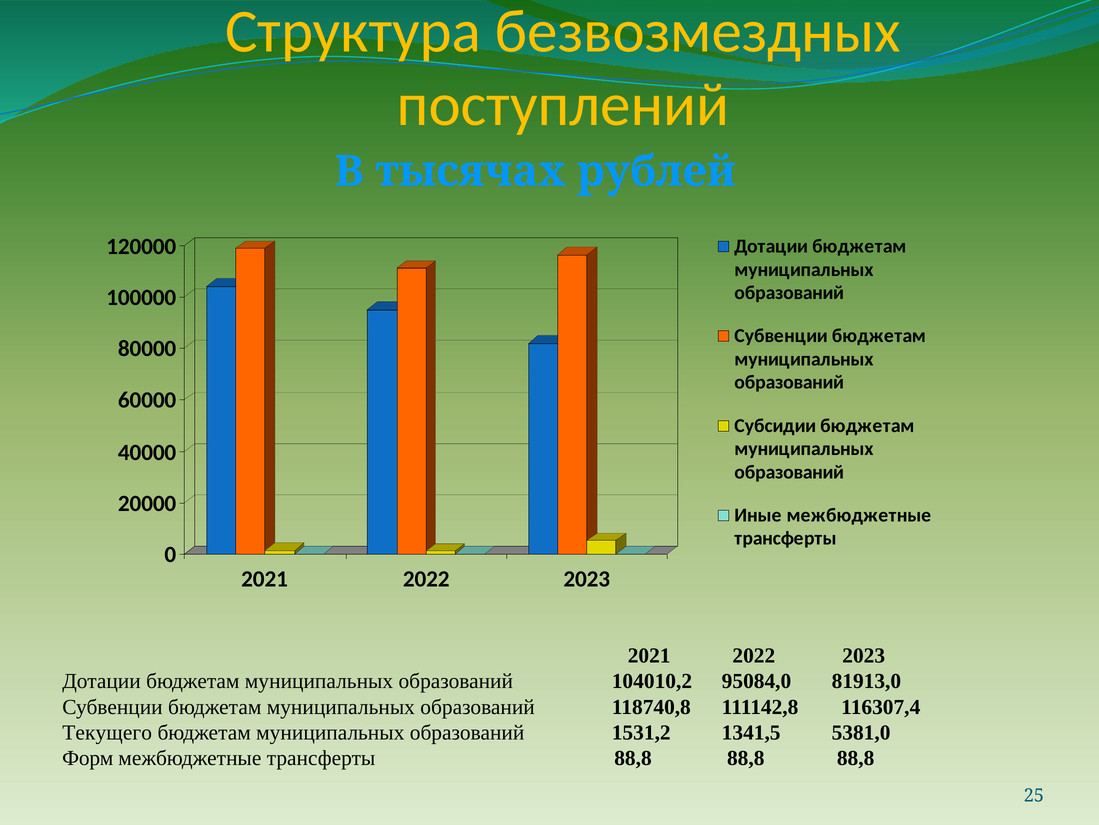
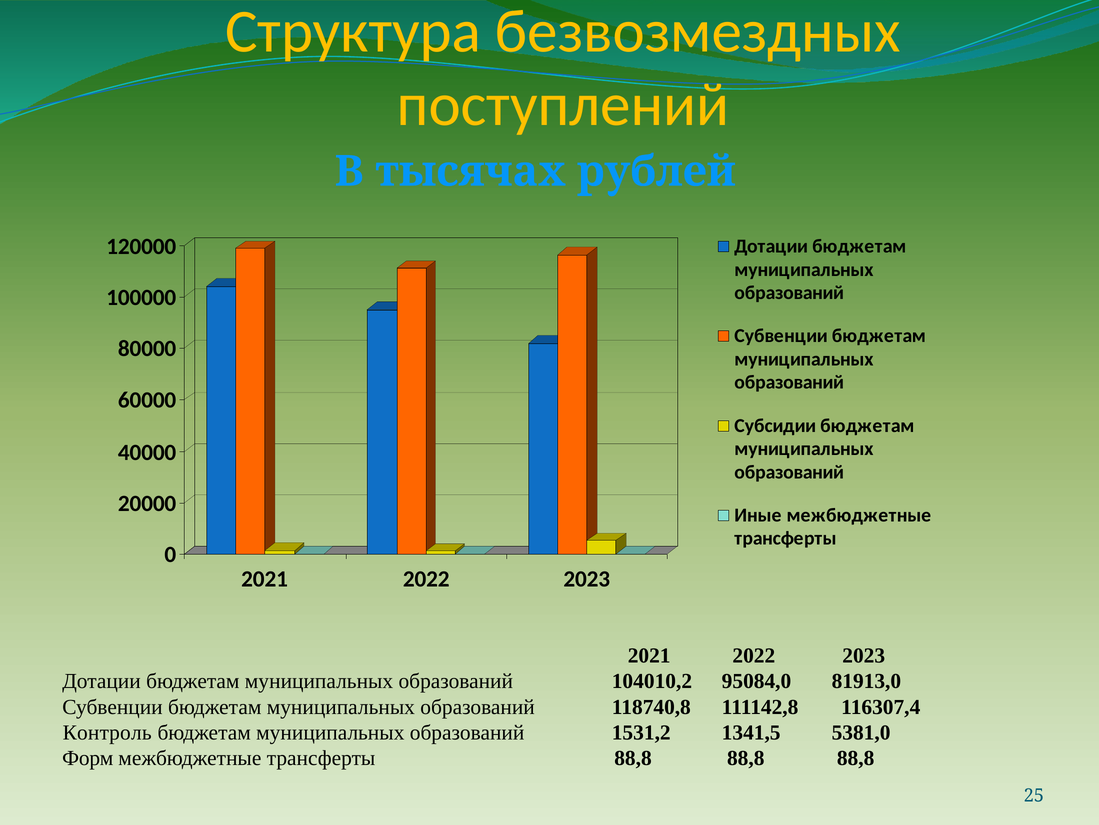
Текущего: Текущего -> Контроль (107, 732)
